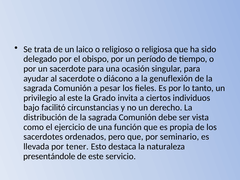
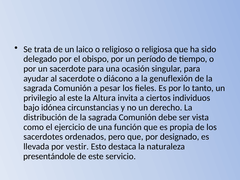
Grado: Grado -> Altura (104, 98)
facilitó: facilitó -> idónea (53, 108)
seminario: seminario -> designado (180, 137)
tener: tener -> vestir (77, 147)
